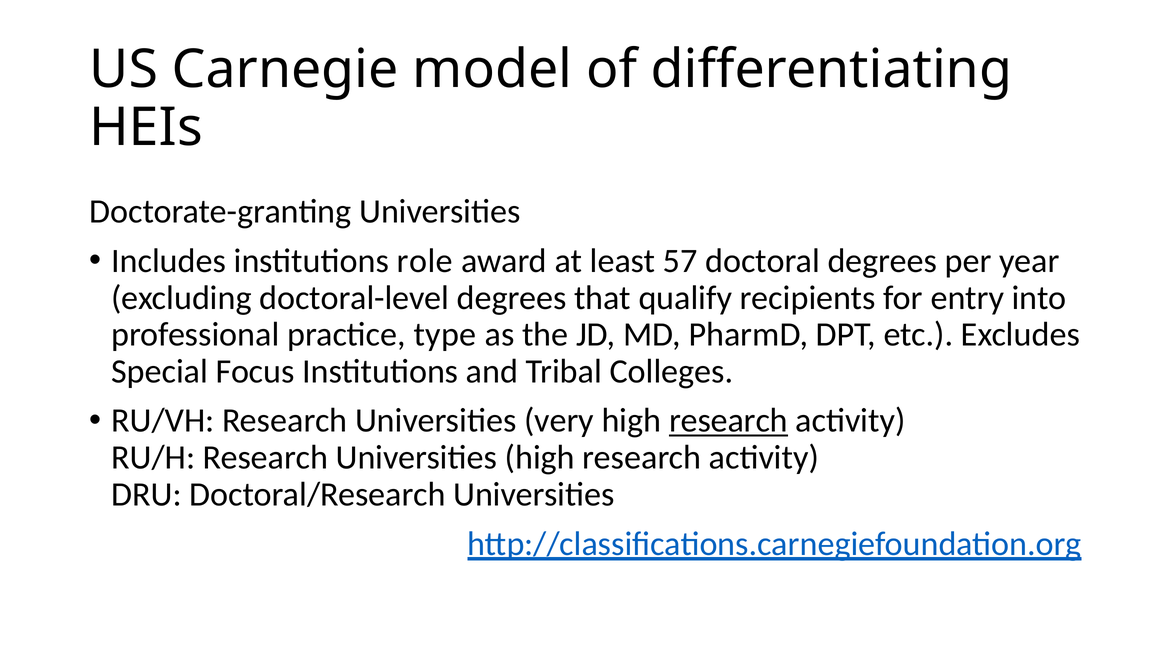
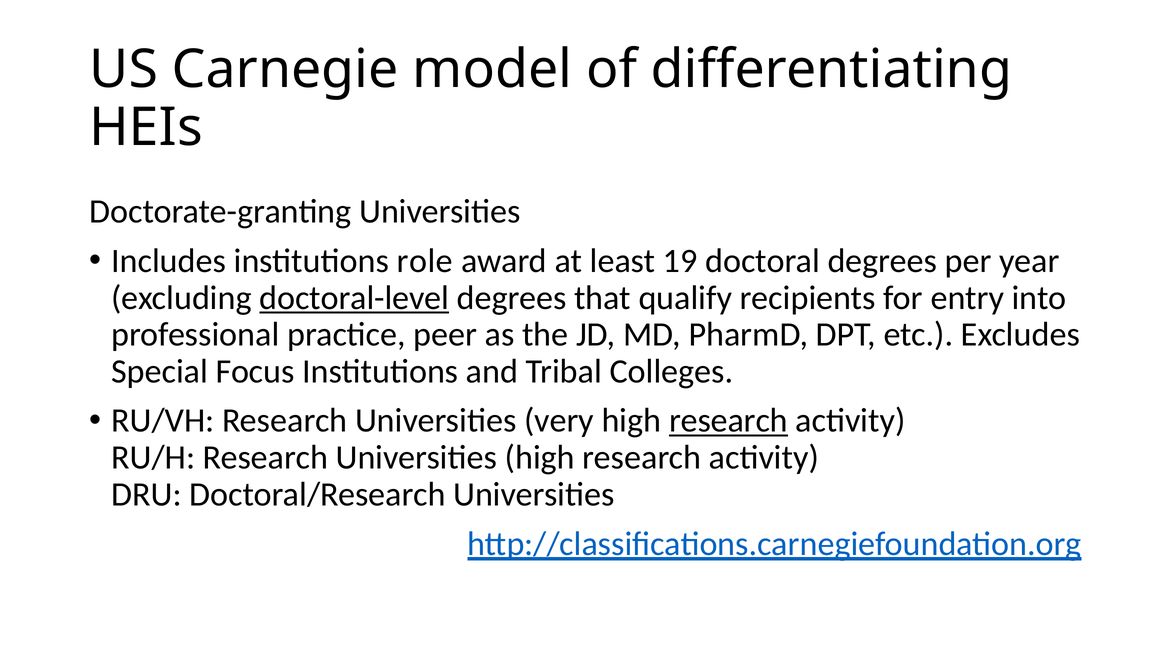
57: 57 -> 19 (680, 261)
doctoral-level underline: none -> present (354, 298)
type: type -> peer (445, 334)
